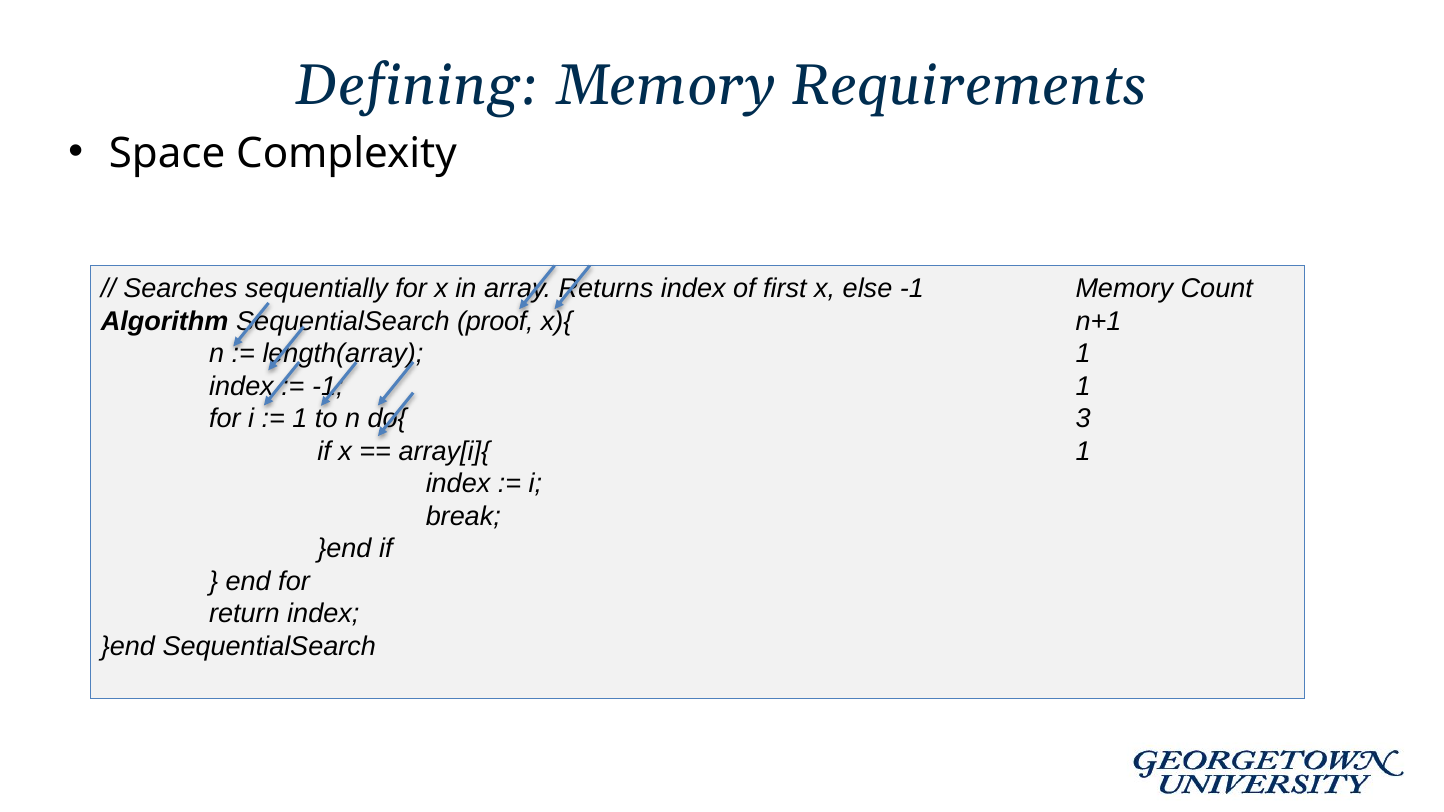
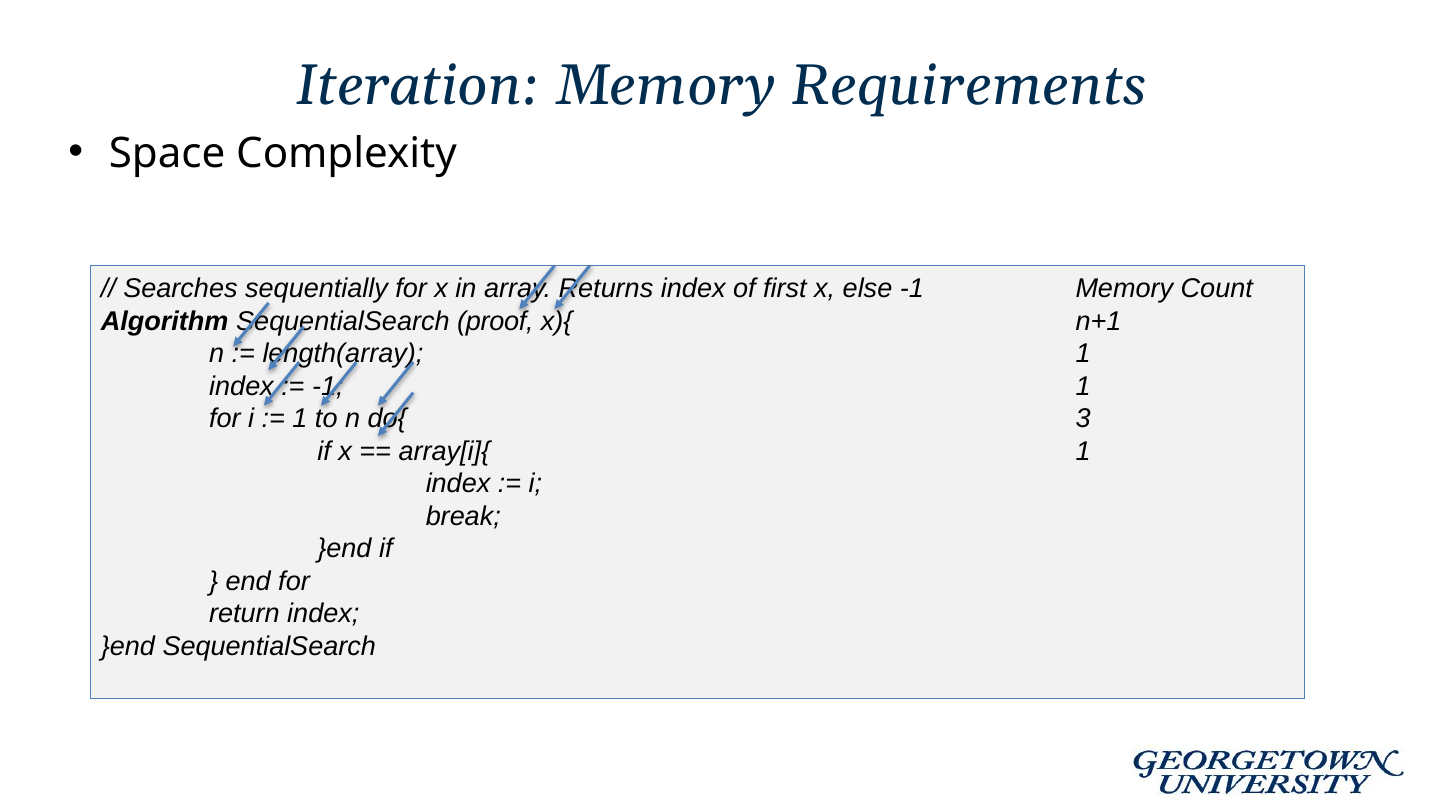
Defining: Defining -> Iteration (420, 85)
